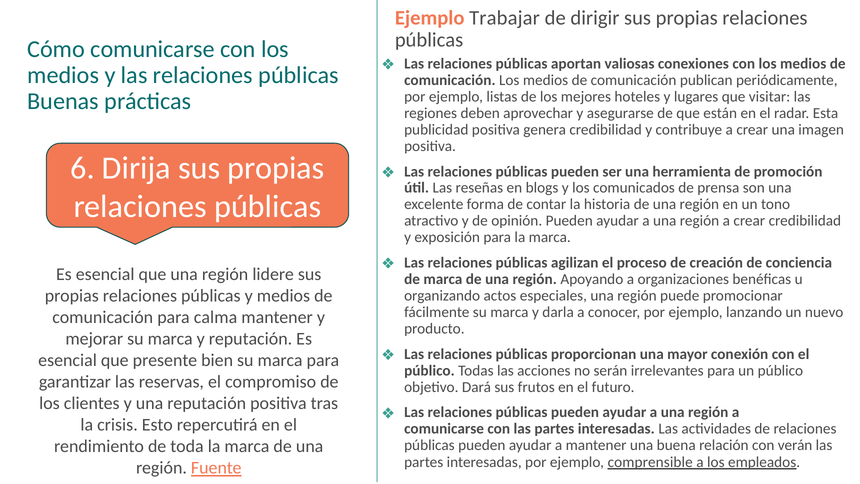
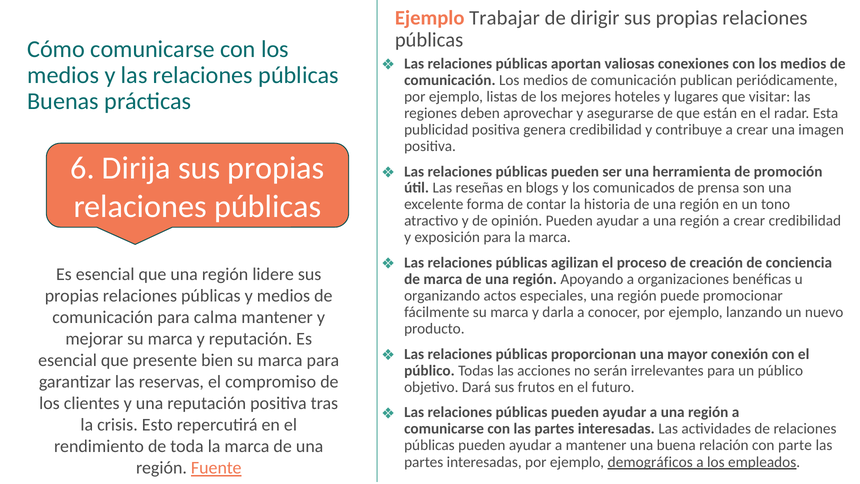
verán: verán -> parte (795, 445)
comprensible: comprensible -> demográficos (650, 462)
